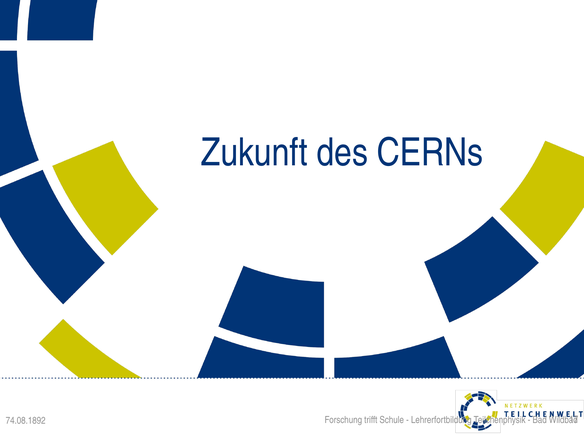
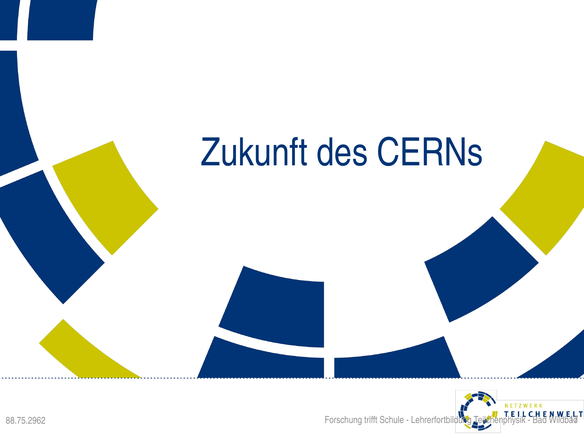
74.08.1892: 74.08.1892 -> 88.75.2962 (26, 421)
